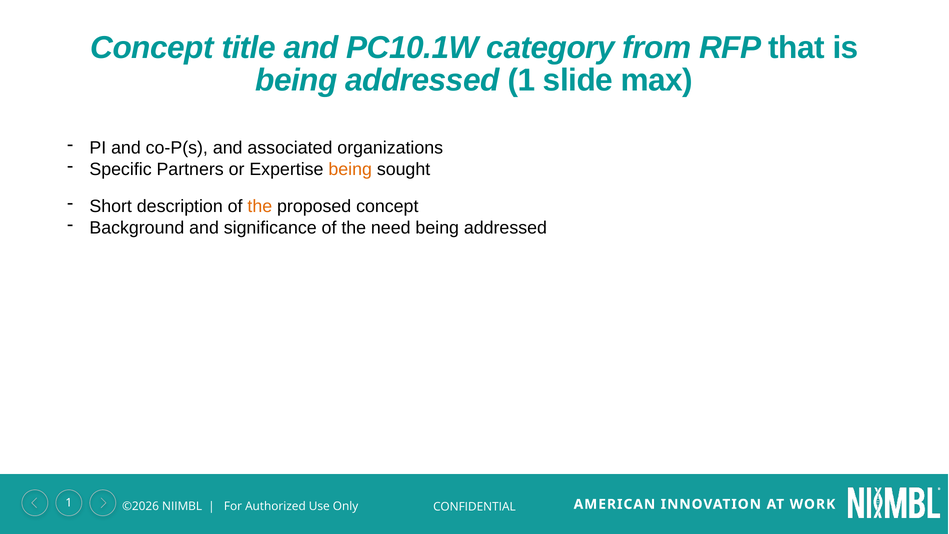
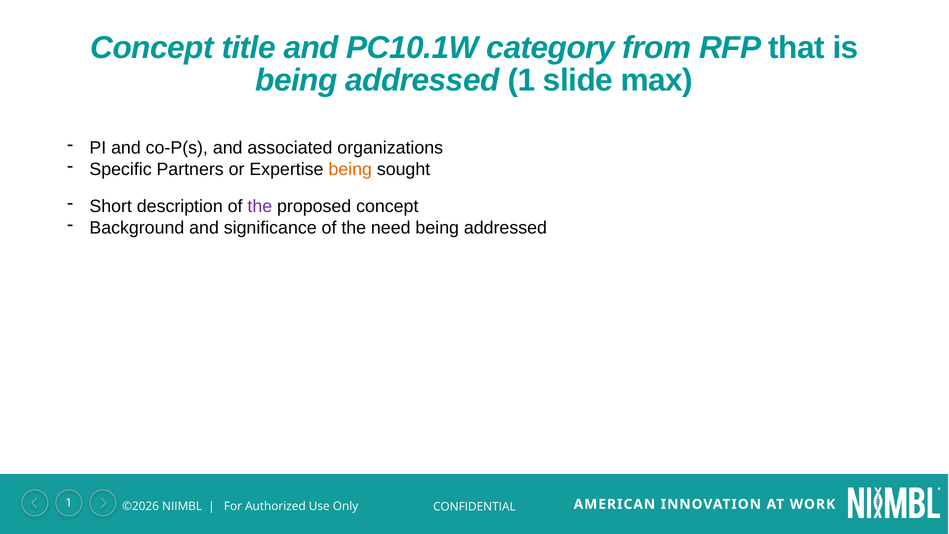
the colour: orange -> purple (260, 206)
